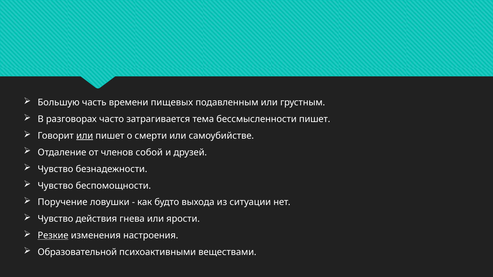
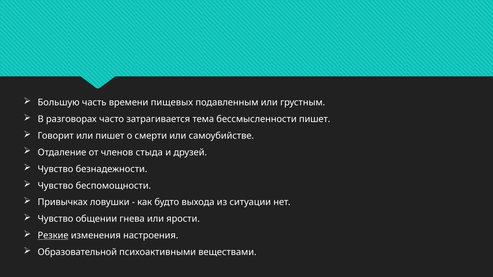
или underline: present -> none (85, 136)
собой: собой -> стыда (149, 153)
Поручение: Поручение -> Привычках (63, 203)
действия: действия -> общении (96, 219)
